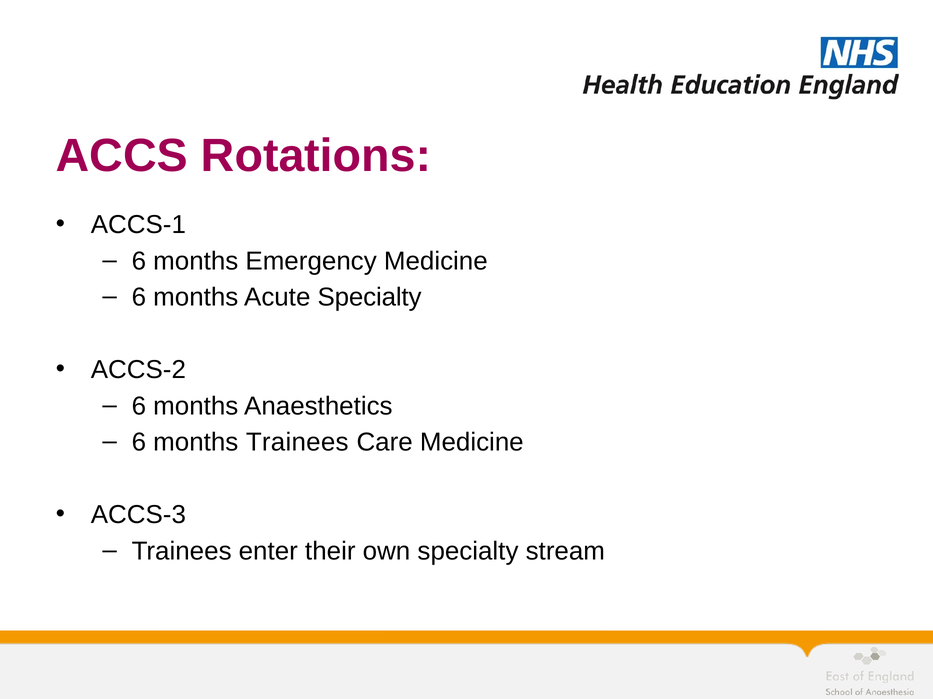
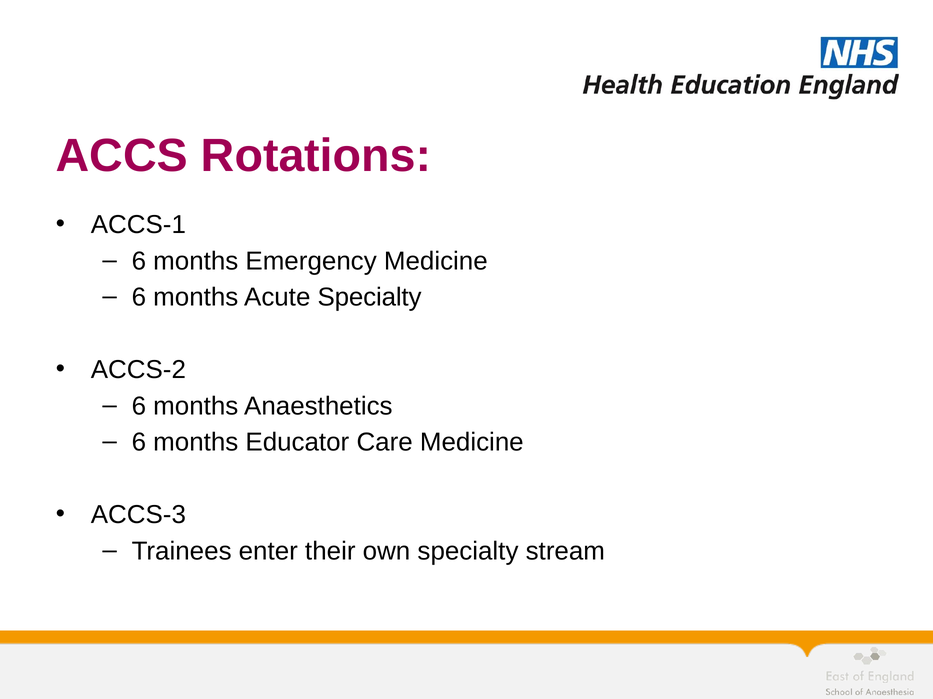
months Trainees: Trainees -> Educator (297, 443)
